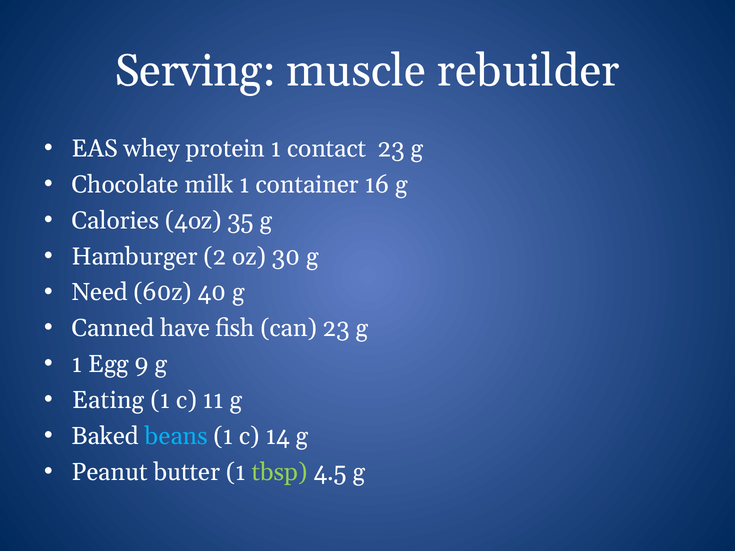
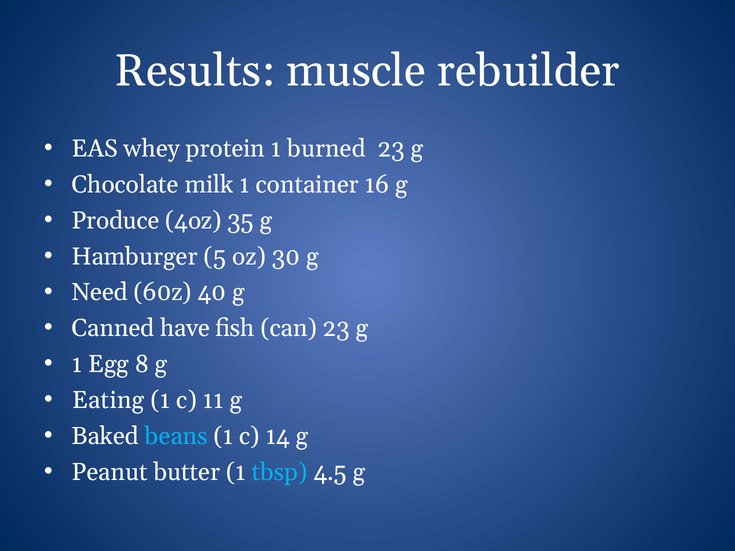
Serving: Serving -> Results (195, 71)
contact: contact -> burned (327, 149)
Calories: Calories -> Produce (116, 221)
2: 2 -> 5 (215, 257)
9: 9 -> 8 (142, 364)
tbsp colour: light green -> light blue (280, 472)
